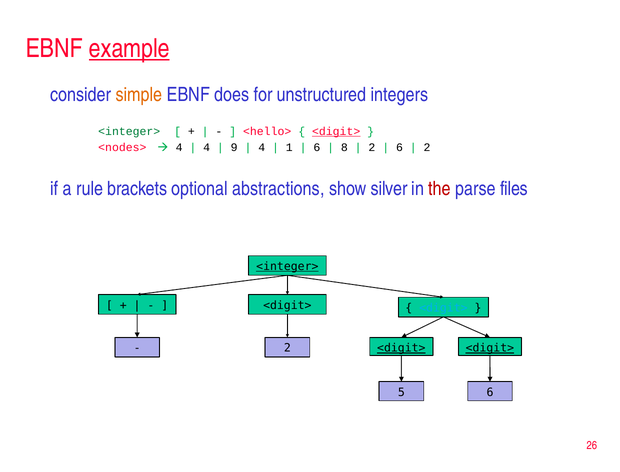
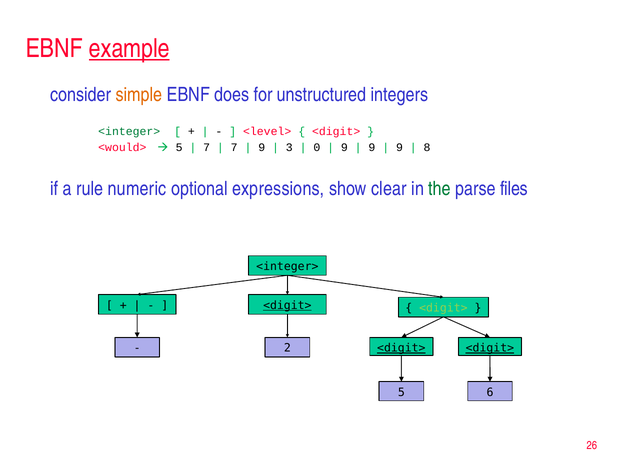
<hello>: <hello> -> <level> (267, 131)
<digit> underline: present -> none (336, 131)
<nodes>: <nodes> -> <would> (122, 148)
4: 4 -> 5 (179, 148)
4: 4 -> 7 (207, 148)
9: 9 -> 7 (234, 148)
4: 4 -> 9 (262, 148)
1: 1 -> 3 (289, 148)
6: 6 -> 0 (317, 148)
8: 8 -> 9 (344, 148)
2: 2 -> 9 (372, 148)
6: 6 -> 9 (399, 148)
2: 2 -> 8 (427, 148)
brackets: brackets -> numeric (137, 189)
abstractions: abstractions -> expressions (278, 189)
silver: silver -> clear (389, 189)
the colour: red -> green (440, 189)
<integer> underline: present -> none (287, 267)
<digit> underline: none -> present (287, 305)
<digit> colour: light blue -> light green (443, 308)
